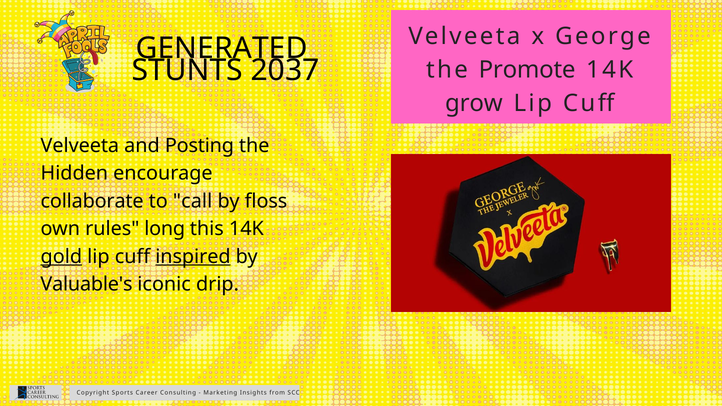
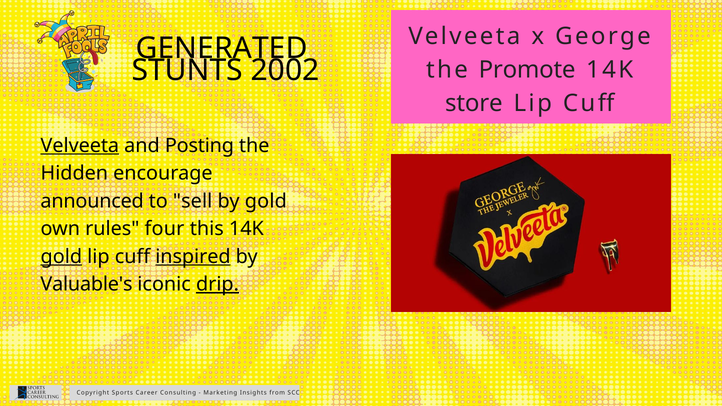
2037: 2037 -> 2002 (285, 70)
grow: grow -> store (474, 103)
Velveeta underline: none -> present (80, 146)
collaborate: collaborate -> announced (92, 201)
call: call -> sell (193, 201)
by floss: floss -> gold (266, 201)
long: long -> four (165, 229)
drip underline: none -> present (217, 284)
